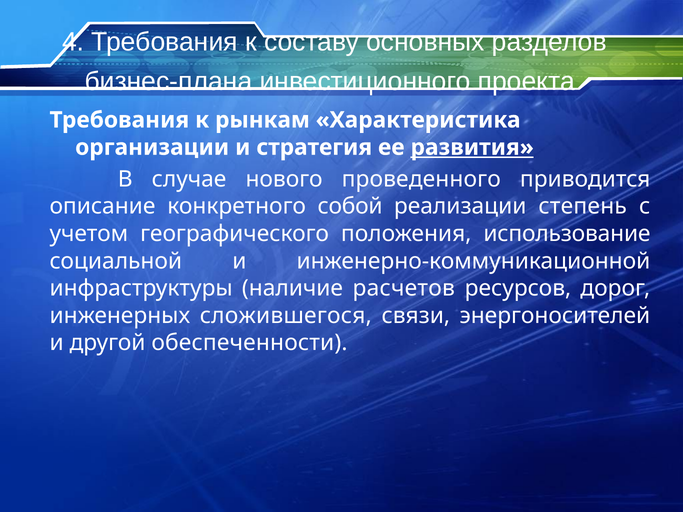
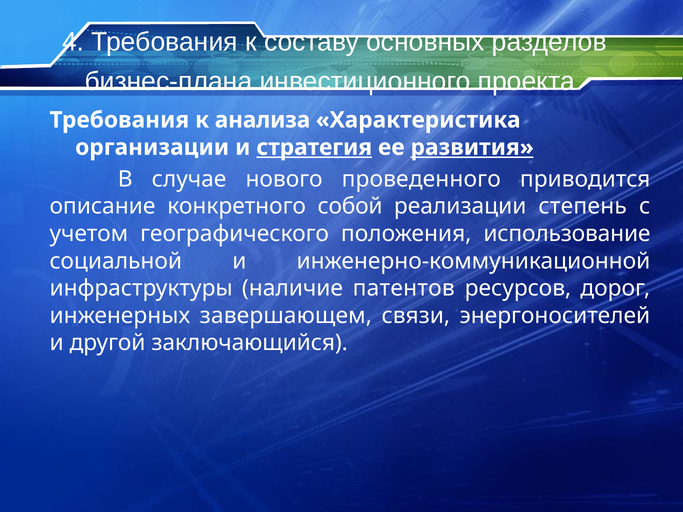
рынкам: рынкам -> анализа (263, 120)
стратегия underline: none -> present (314, 147)
расчетов: расчетов -> патентов (404, 289)
сложившегося: сложившегося -> завершающем (286, 316)
обеспеченности: обеспеченности -> заключающийся (250, 343)
